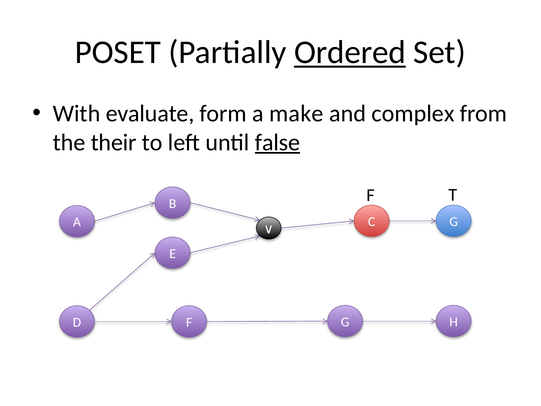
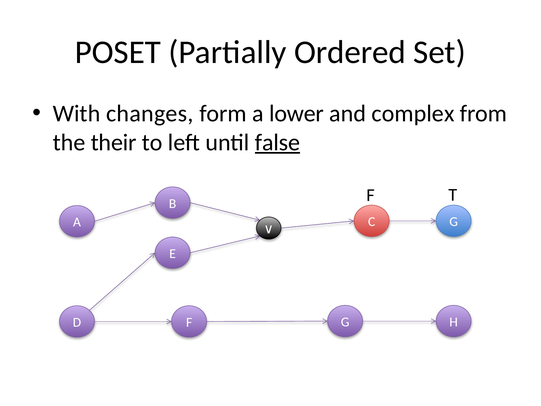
Ordered underline: present -> none (350, 52)
evaluate: evaluate -> changes (150, 113)
make: make -> lower (297, 113)
